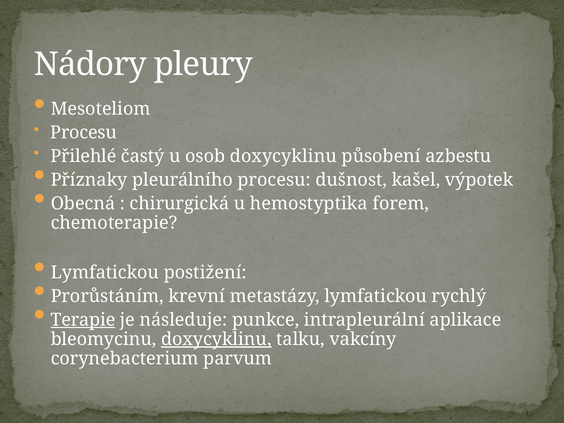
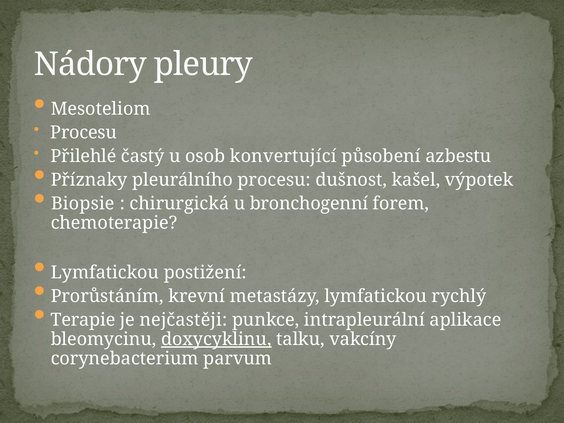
osob doxycyklinu: doxycyklinu -> konvertující (283, 156)
Obecná: Obecná -> Biopsie (83, 204)
hemostyptika: hemostyptika -> bronchogenní (309, 204)
Terapie underline: present -> none (83, 320)
následuje: následuje -> nejčastěji (183, 320)
